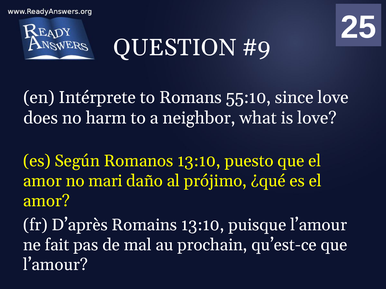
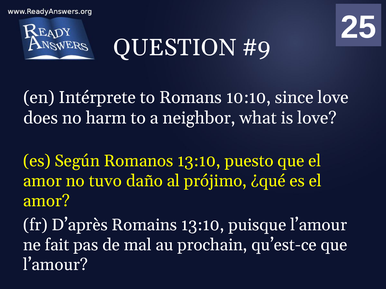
55:10: 55:10 -> 10:10 (248, 98)
mari: mari -> tuvo (105, 181)
